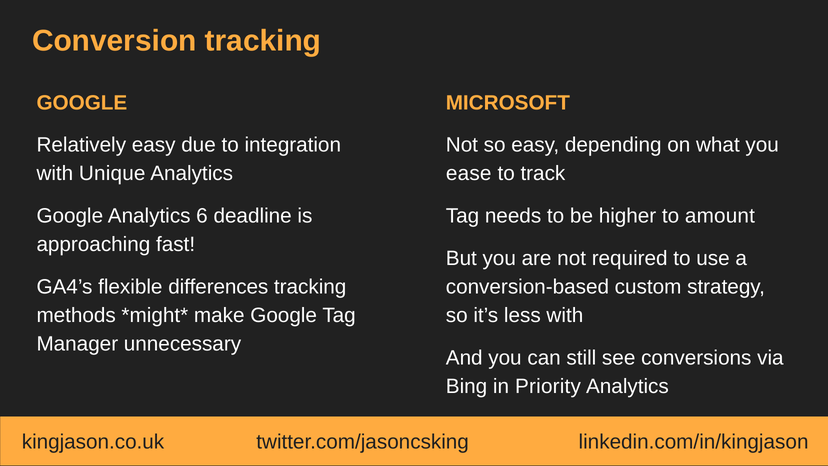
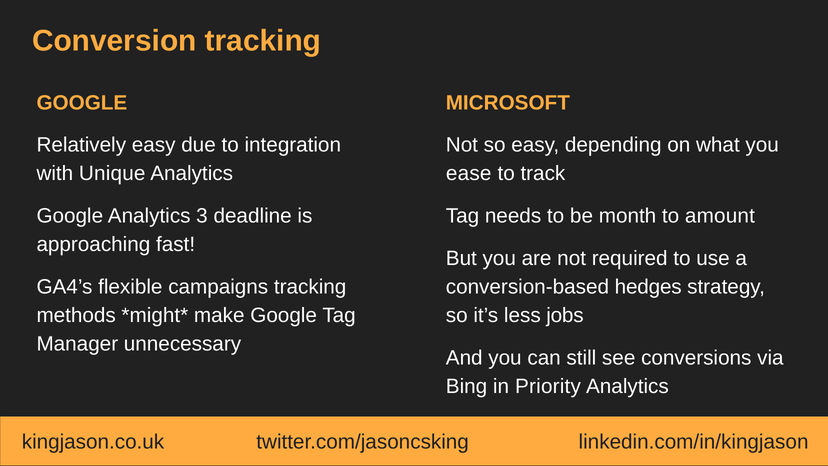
6: 6 -> 3 (202, 216)
higher: higher -> month (628, 216)
differences: differences -> campaigns (218, 287)
custom: custom -> hedges (648, 287)
less with: with -> jobs (565, 315)
